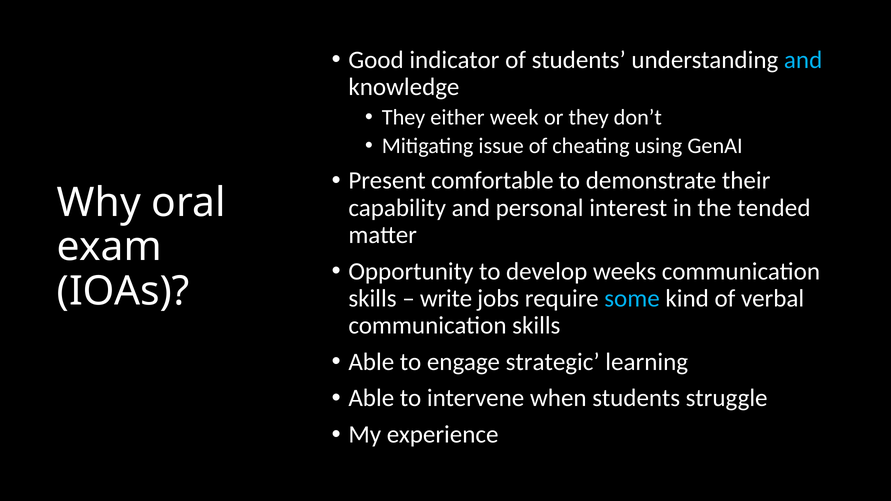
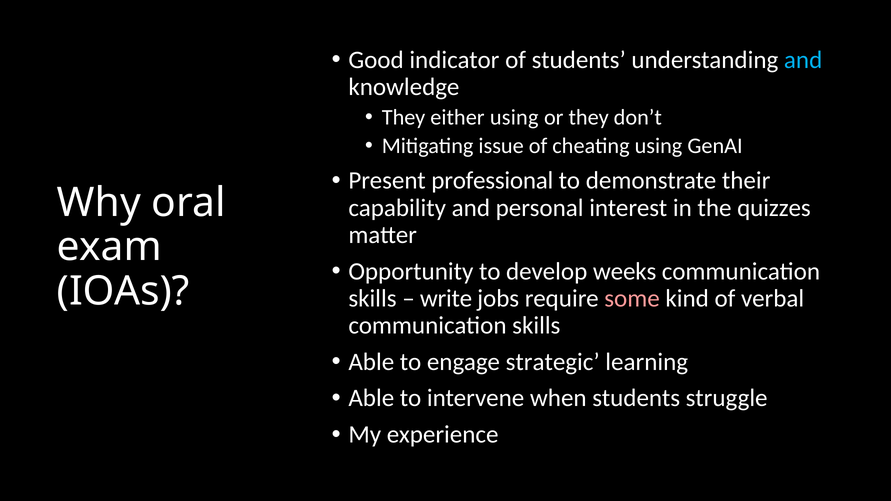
either week: week -> using (514, 117)
comfortable: comfortable -> professional (492, 181)
tended: tended -> quizzes (774, 208)
some colour: light blue -> pink (632, 298)
